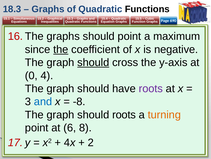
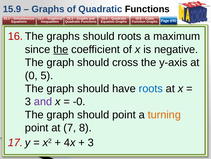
18.3: 18.3 -> 15.9 (12, 9)
should point: point -> roots (129, 36)
should underline: present -> none (93, 62)
4: 4 -> 5 (47, 75)
roots colour: purple -> blue (151, 88)
and colour: blue -> purple (43, 101)
-8: -8 -> -0 (79, 101)
should roots: roots -> point (124, 114)
6: 6 -> 7 (70, 127)
2: 2 -> 3 (91, 142)
